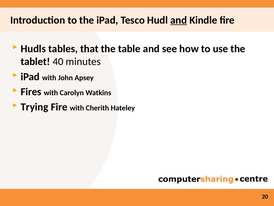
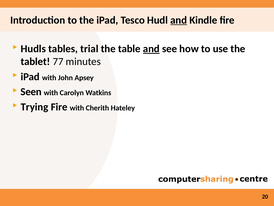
that: that -> trial (89, 49)
and underline: none -> present (151, 49)
40: 40 -> 77 (58, 61)
Fires: Fires -> Seen (31, 92)
